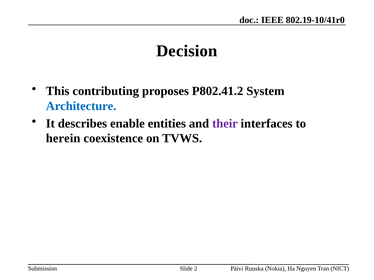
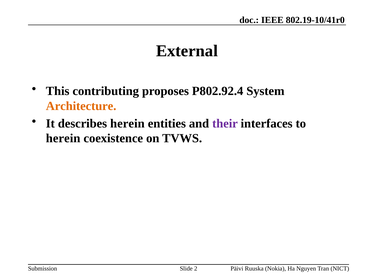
Decision: Decision -> External (187, 51)
P802.41.2: P802.41.2 -> P802.92.4 (218, 91)
Architecture colour: blue -> orange (81, 106)
describes enable: enable -> herein (127, 124)
